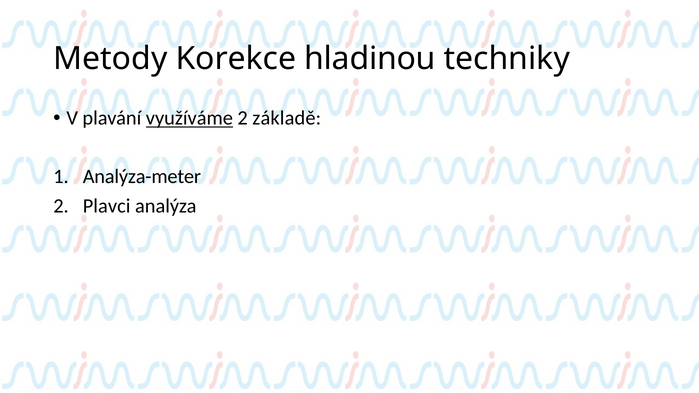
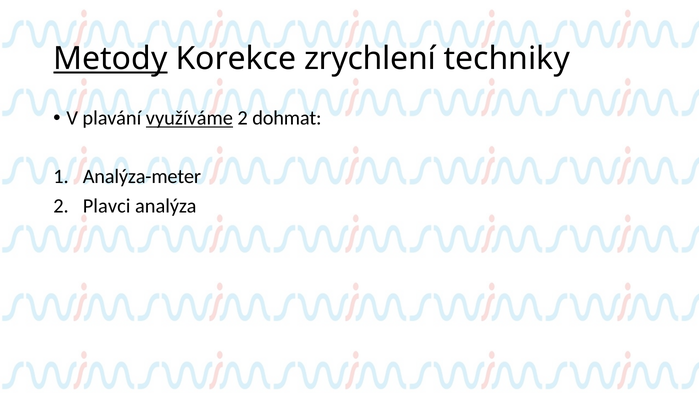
Metody underline: none -> present (110, 59)
hladinou: hladinou -> zrychlení (370, 59)
základě: základě -> dohmat (287, 118)
